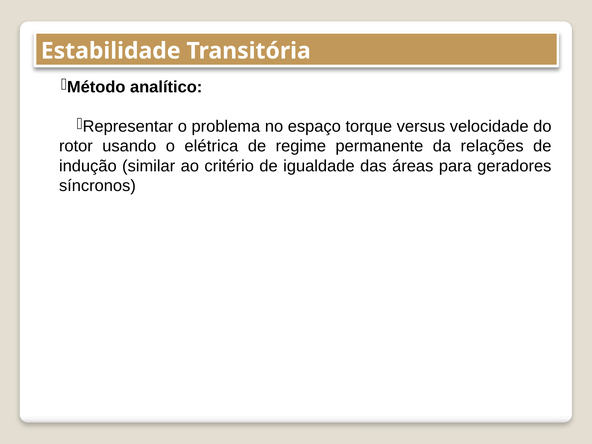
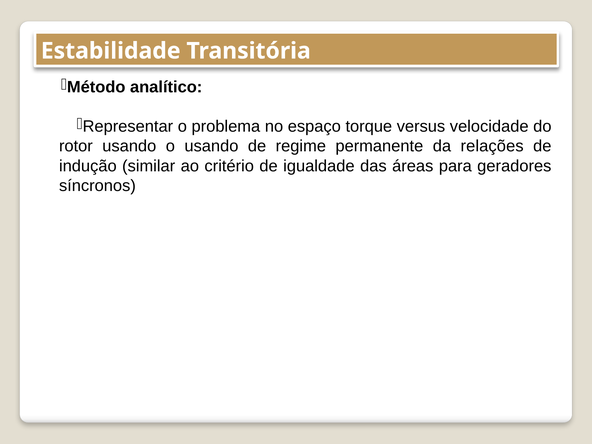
o elétrica: elétrica -> usando (211, 146)
